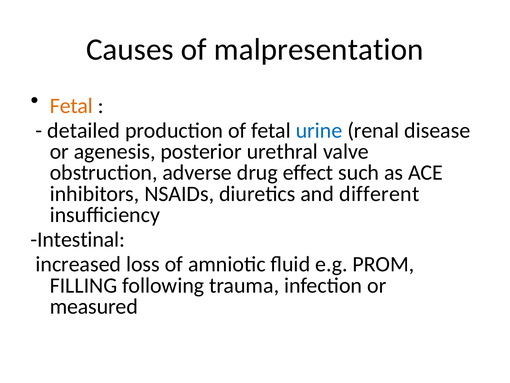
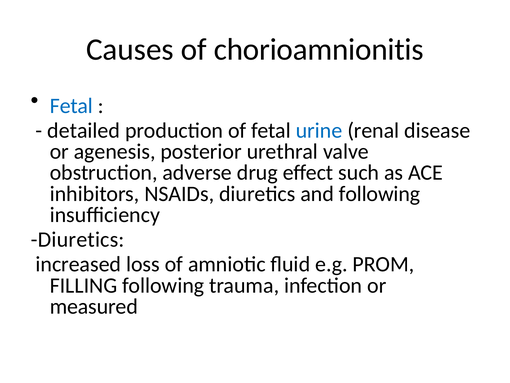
malpresentation: malpresentation -> chorioamnionitis (319, 49)
Fetal colour: orange -> blue (71, 106)
and different: different -> following (379, 194)
Intestinal: Intestinal -> Diuretics (78, 239)
